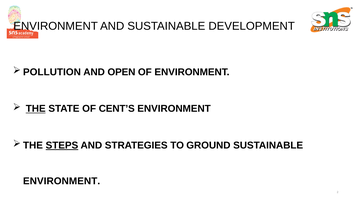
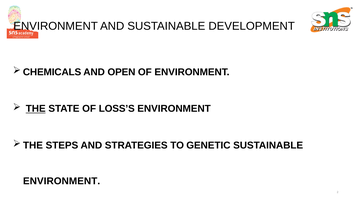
POLLUTION: POLLUTION -> CHEMICALS (52, 72)
CENT’S: CENT’S -> LOSS’S (117, 109)
STEPS underline: present -> none (62, 146)
GROUND: GROUND -> GENETIC (208, 146)
